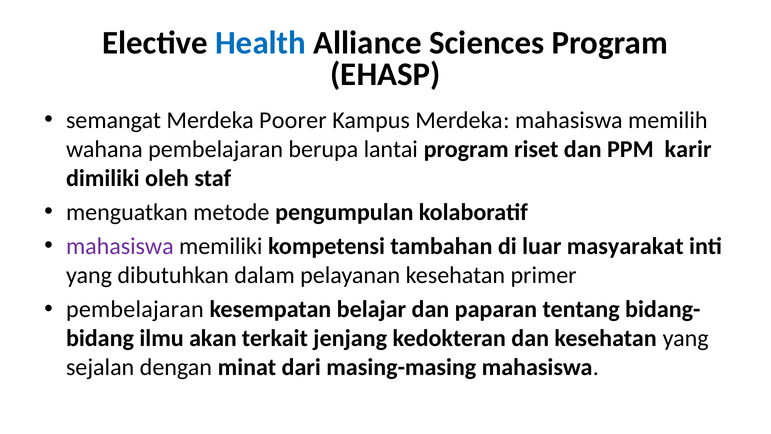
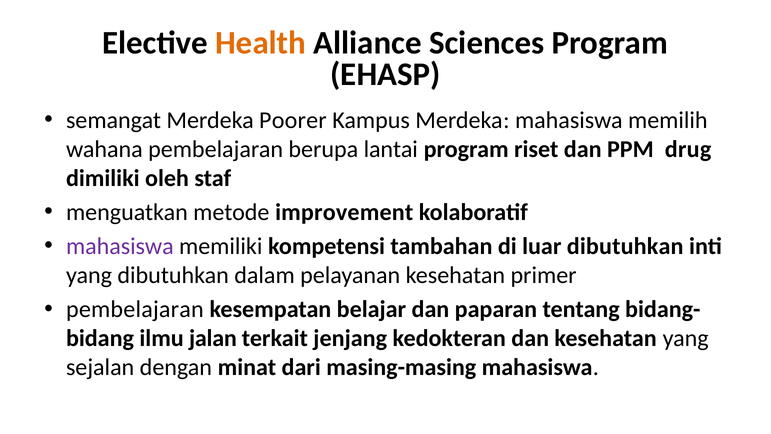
Health colour: blue -> orange (261, 43)
karir: karir -> drug (688, 149)
pengumpulan: pengumpulan -> improvement (344, 212)
luar masyarakat: masyarakat -> dibutuhkan (625, 246)
akan: akan -> jalan (213, 338)
